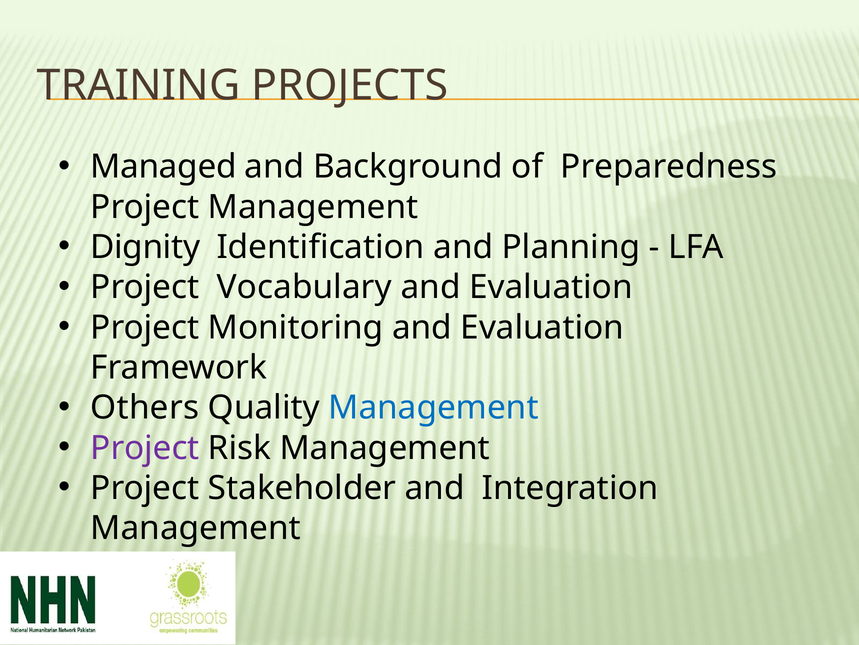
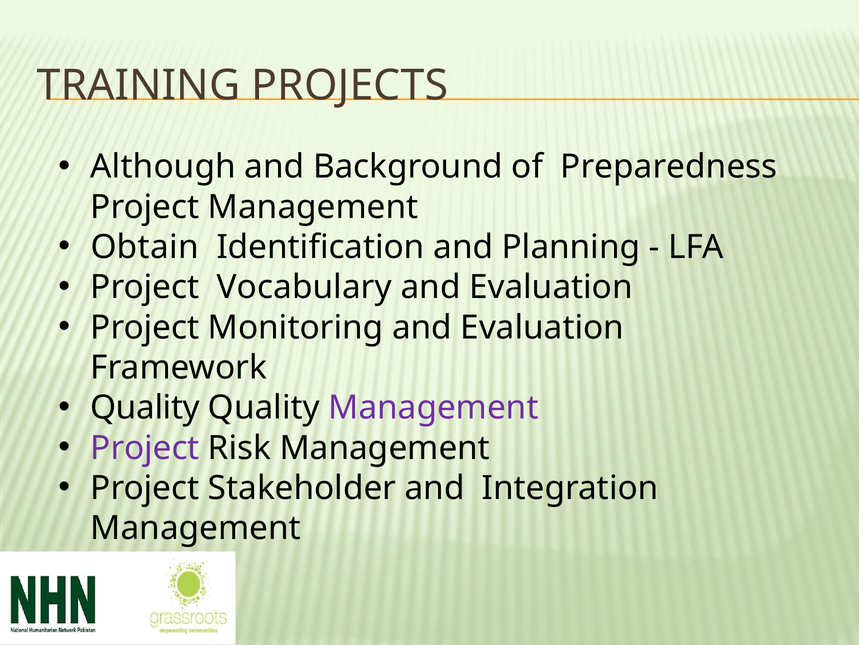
Managed: Managed -> Although (163, 167)
Dignity: Dignity -> Obtain (145, 247)
Others: Others -> Quality (145, 407)
Management colour: blue -> purple (433, 407)
